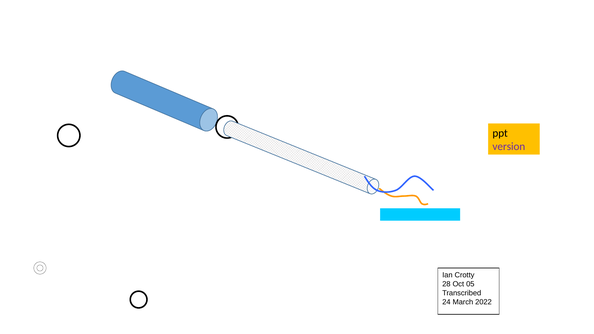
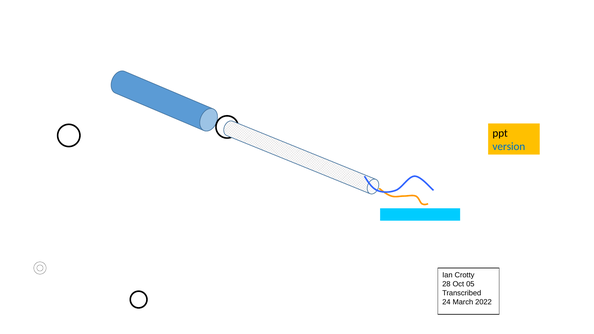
version colour: purple -> blue (509, 146)
